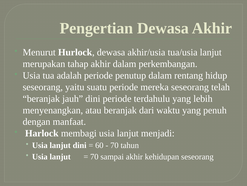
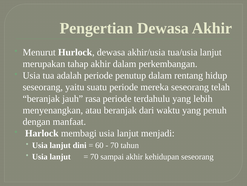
jauh dini: dini -> rasa (93, 98)
